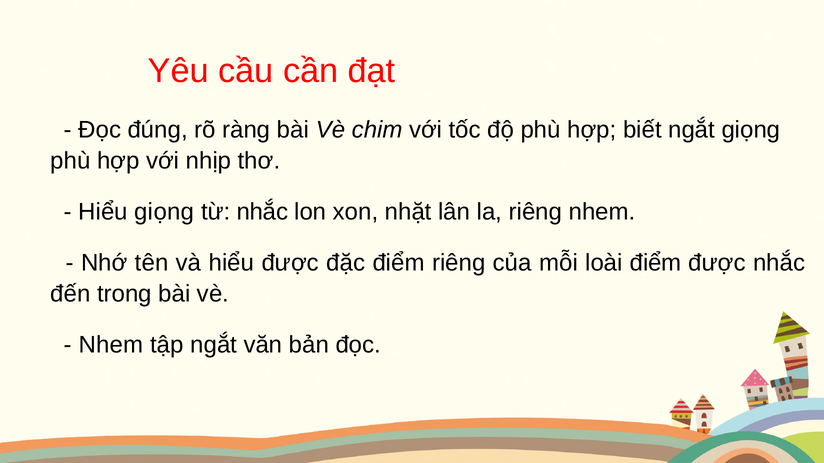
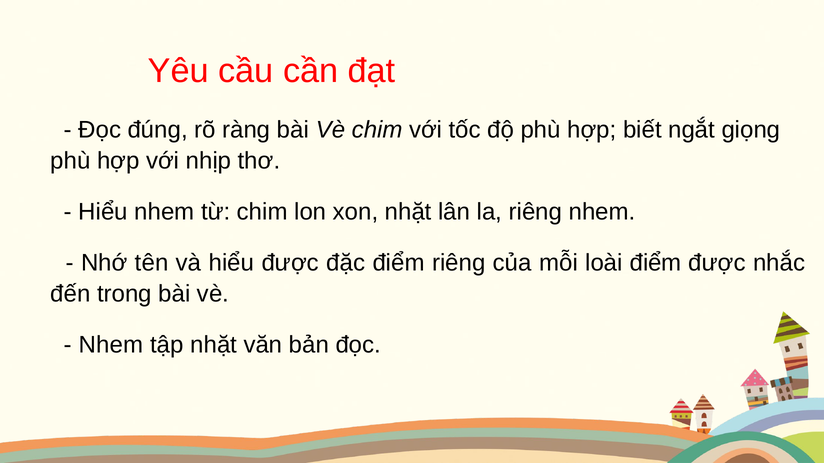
Hiểu giọng: giọng -> nhem (164, 212)
từ nhắc: nhắc -> chim (262, 212)
tập ngắt: ngắt -> nhặt (214, 345)
